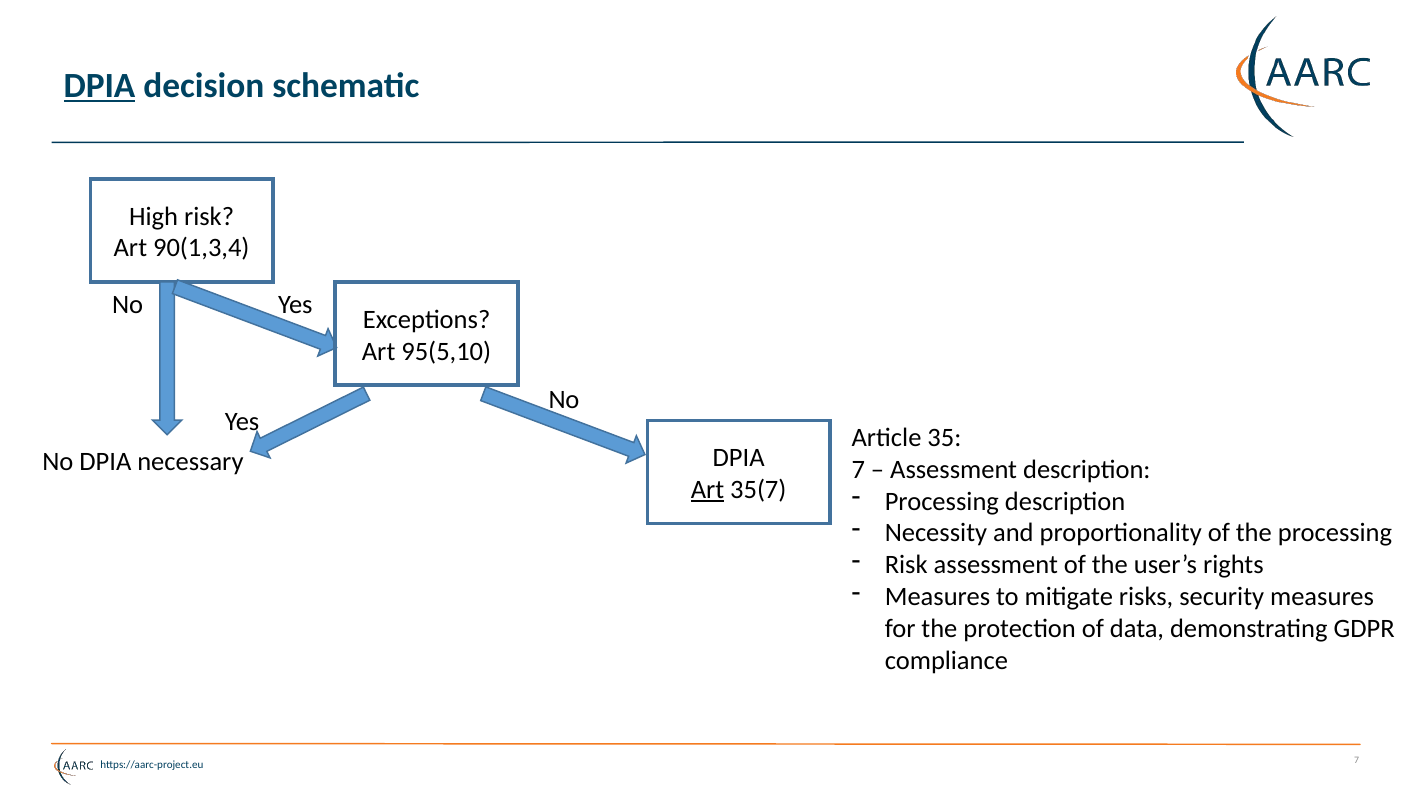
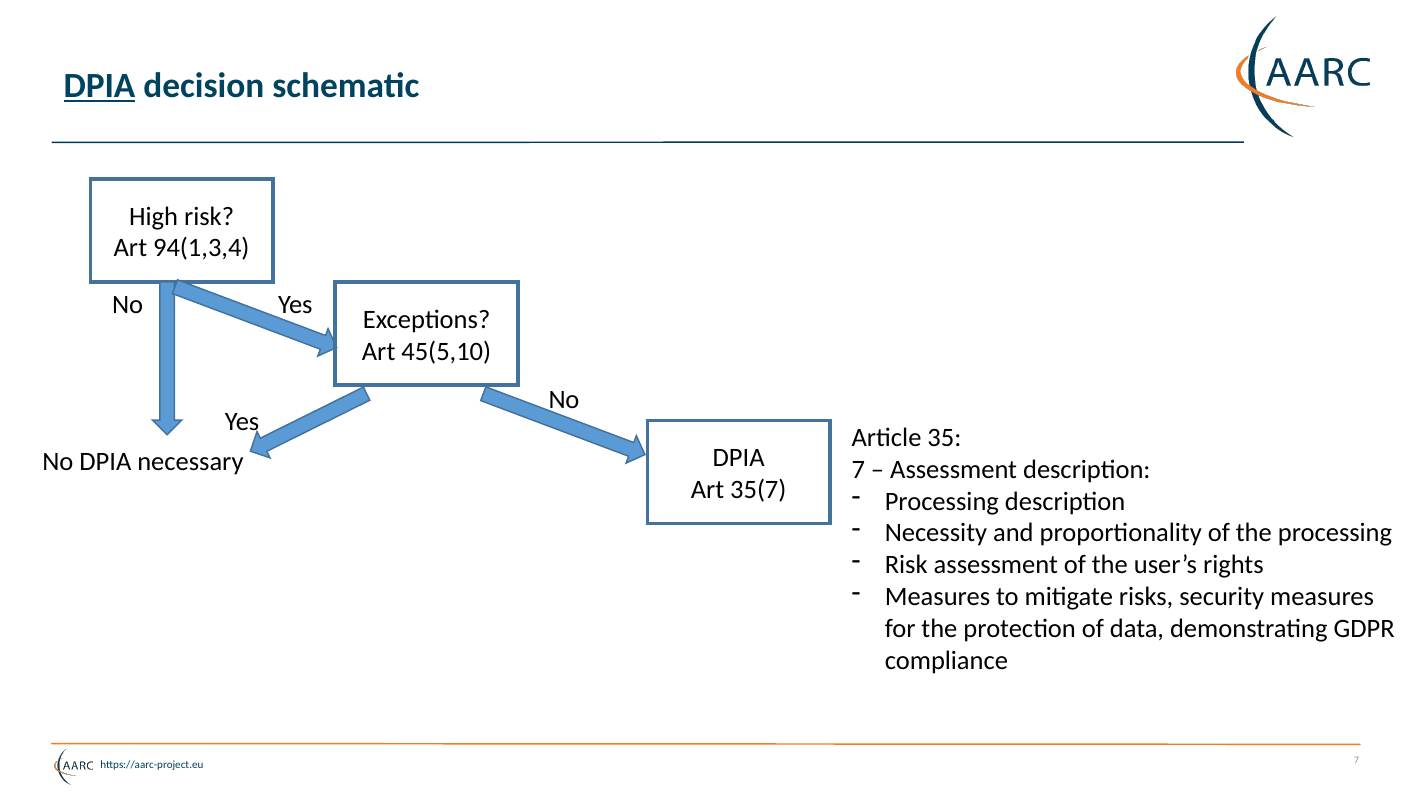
90(1,3,4: 90(1,3,4 -> 94(1,3,4 (201, 248)
95(5,10: 95(5,10 -> 45(5,10 (446, 351)
Art underline: present -> none (707, 490)
